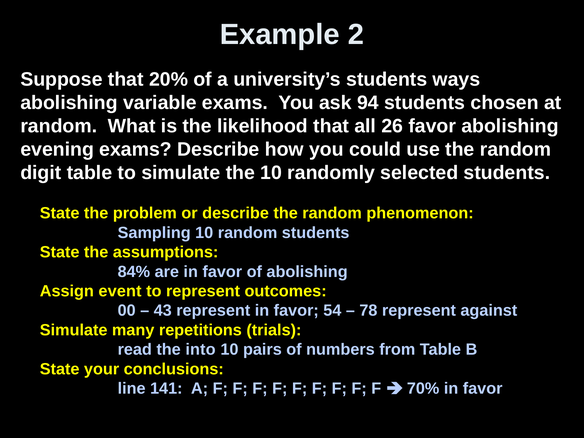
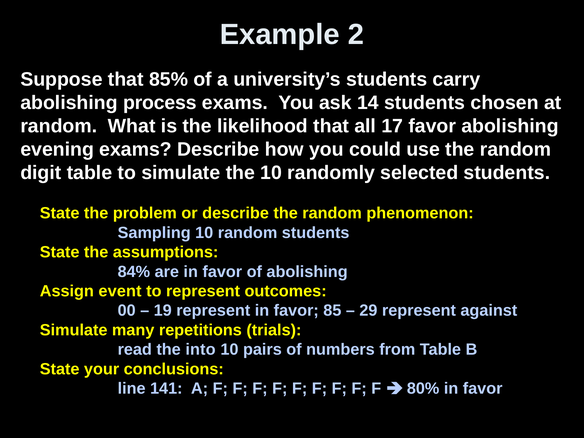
20%: 20% -> 85% (169, 79)
ways: ways -> carry (456, 79)
variable: variable -> process (160, 103)
94: 94 -> 14 (368, 103)
26: 26 -> 17 (392, 126)
43: 43 -> 19 (163, 311)
54: 54 -> 85 (332, 311)
78: 78 -> 29 (368, 311)
70%: 70% -> 80% (423, 389)
